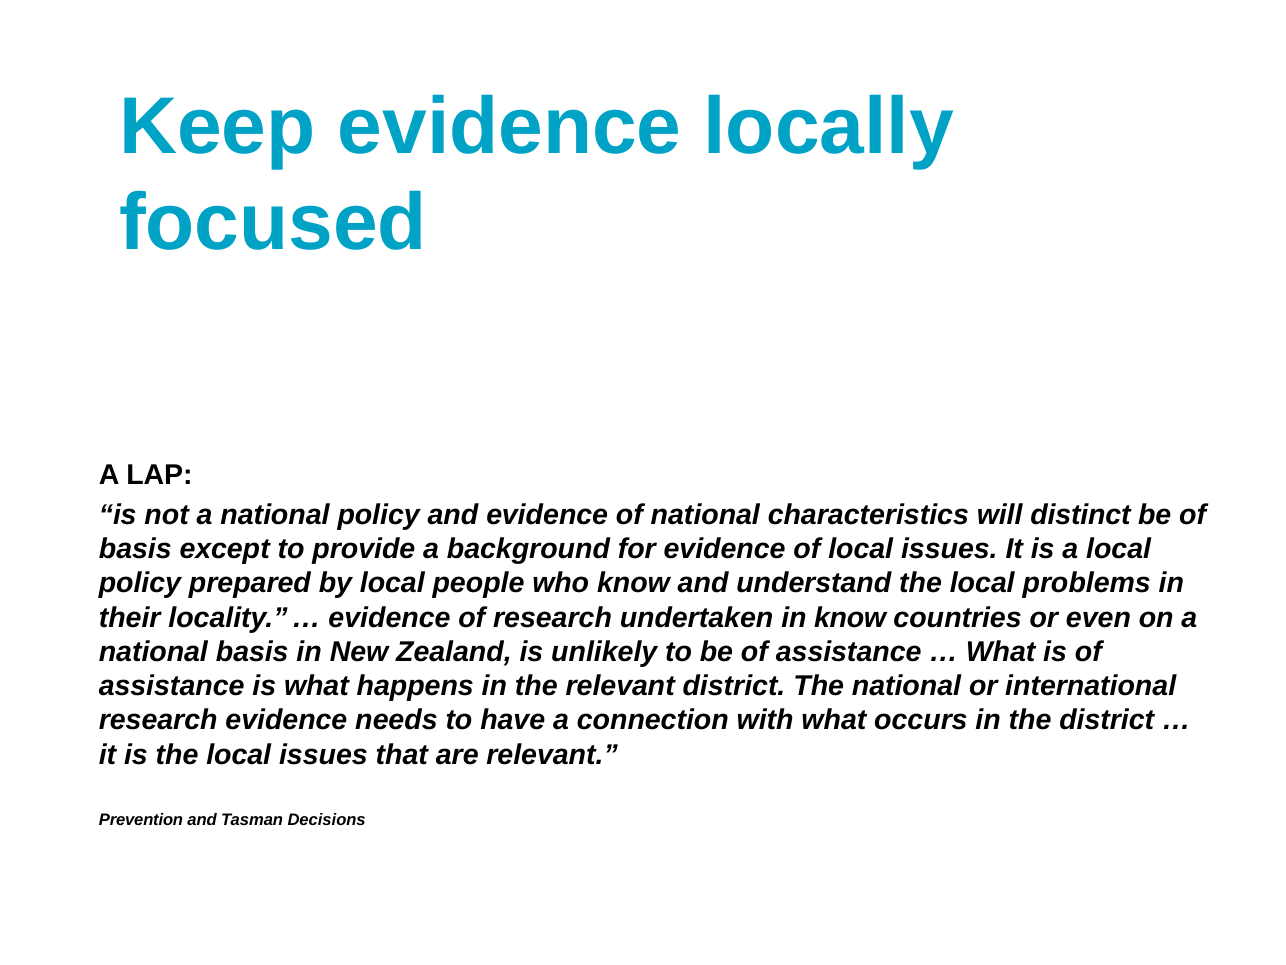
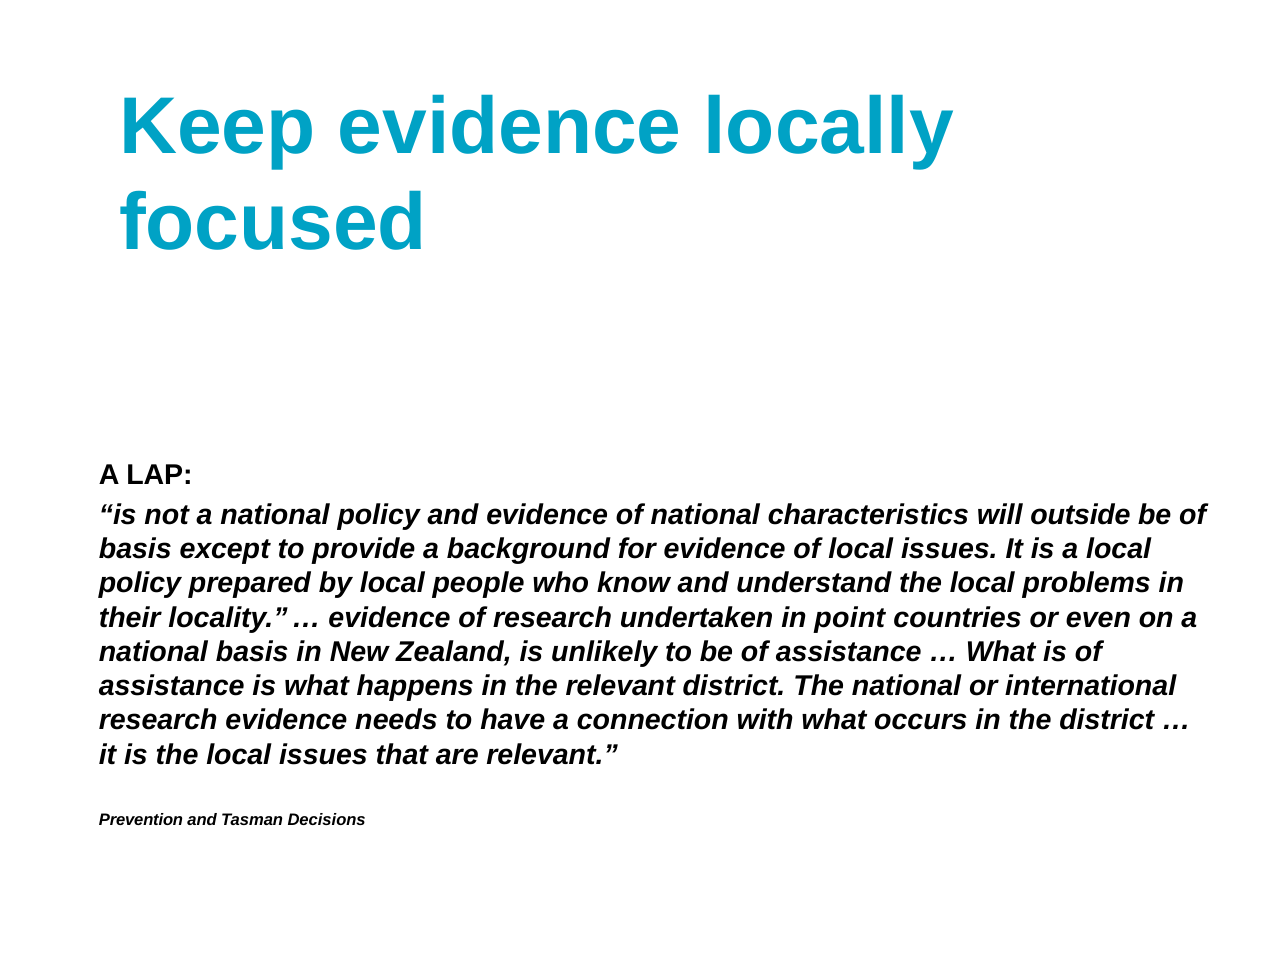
distinct: distinct -> outside (1080, 515)
in know: know -> point (850, 617)
